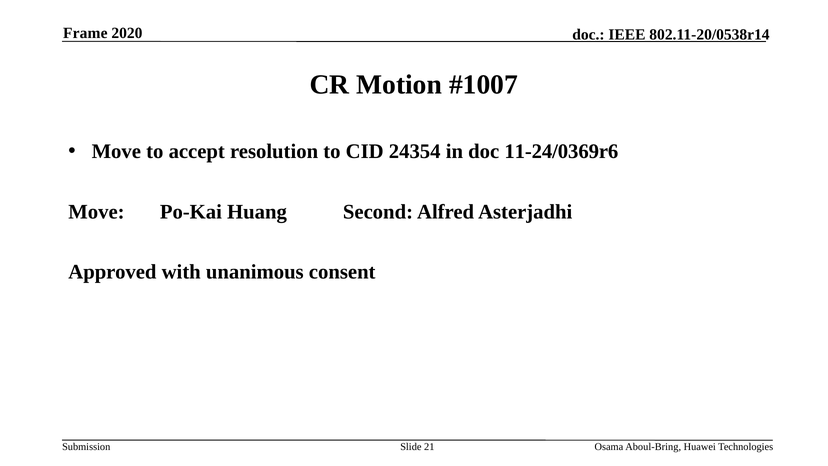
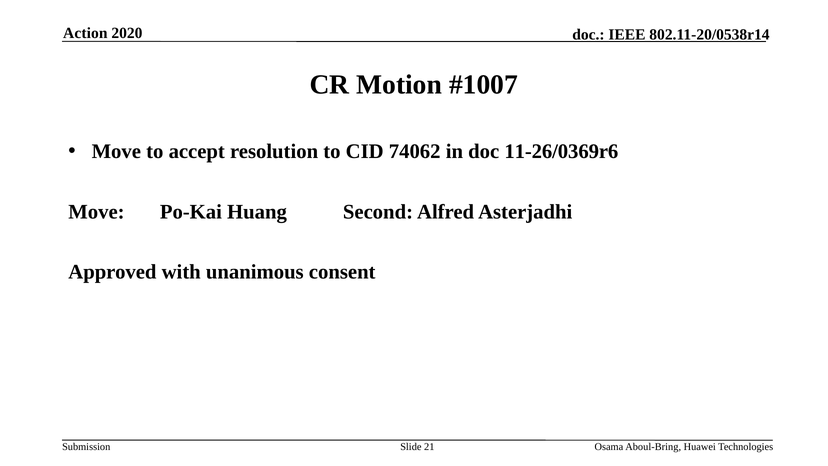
Frame: Frame -> Action (85, 33)
24354: 24354 -> 74062 (415, 152)
11-24/0369r6: 11-24/0369r6 -> 11-26/0369r6 (561, 152)
